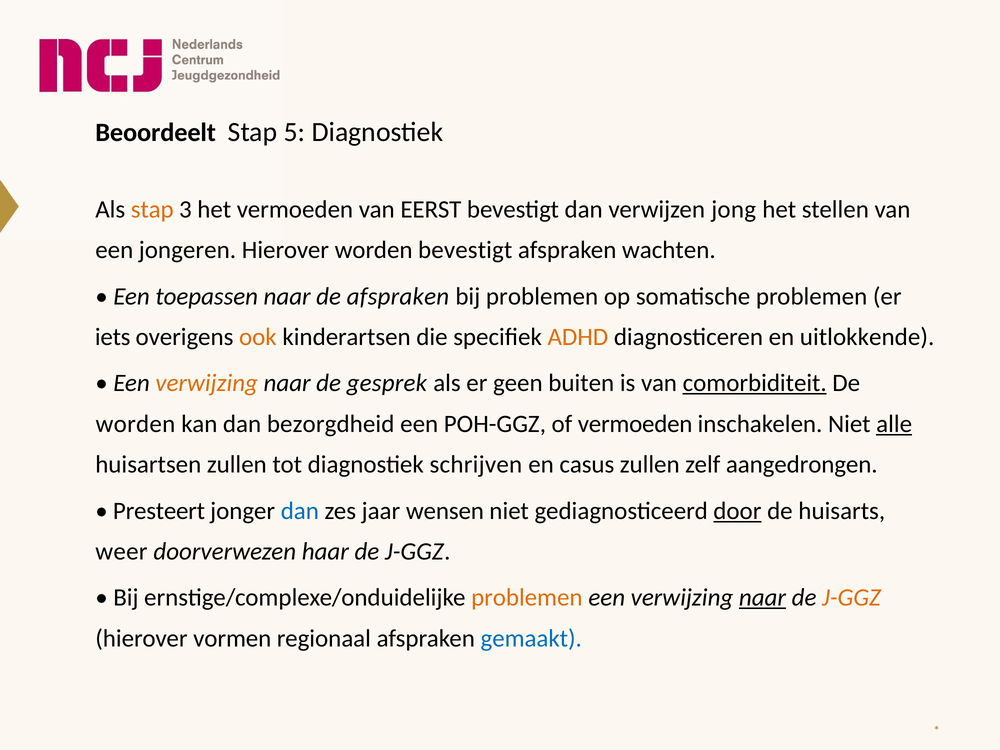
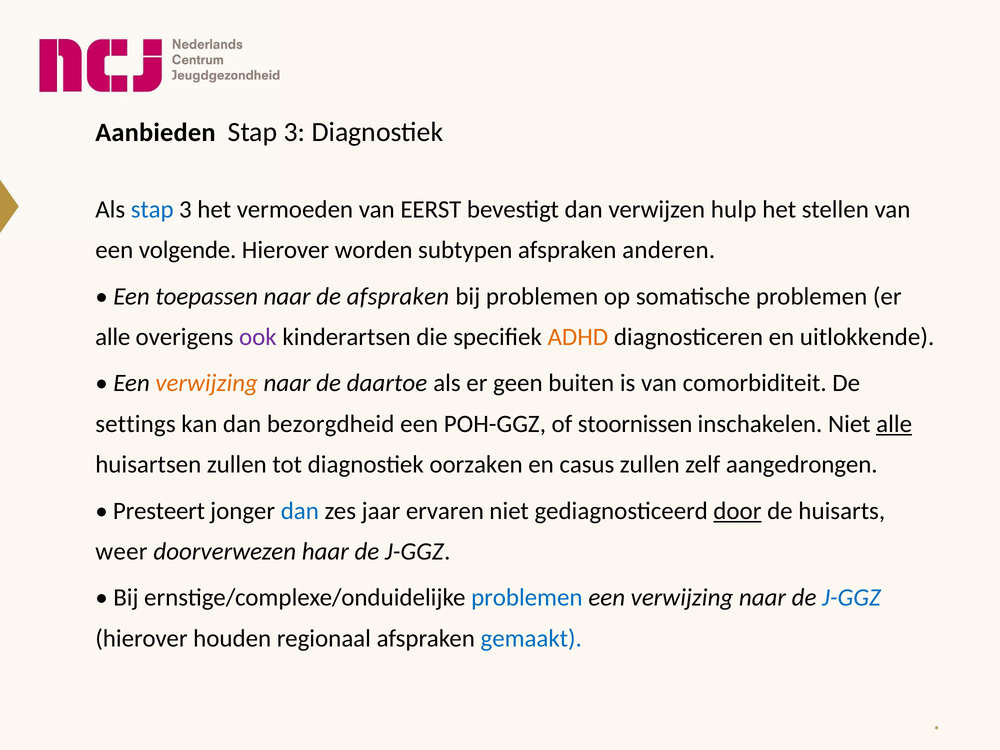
Beoordeelt: Beoordeelt -> Aanbieden (155, 133)
5: 5 -> 3 (294, 132)
stap colour: orange -> blue (152, 209)
jong: jong -> hulp (734, 209)
jongeren: jongeren -> volgende (188, 250)
worden bevestigt: bevestigt -> subtypen (465, 250)
wachten: wachten -> anderen (669, 250)
iets: iets -> alle (113, 337)
ook colour: orange -> purple (258, 337)
gesprek: gesprek -> daartoe (387, 383)
comorbiditeit underline: present -> none (755, 383)
worden: worden -> settings (135, 424)
of vermoeden: vermoeden -> stoornissen (635, 424)
schrijven: schrijven -> oorzaken (476, 465)
wensen: wensen -> ervaren (445, 511)
problemen colour: orange -> blue (527, 598)
naar underline: present -> none (762, 598)
J-GGZ colour: orange -> blue (851, 598)
vormen: vormen -> houden (232, 638)
